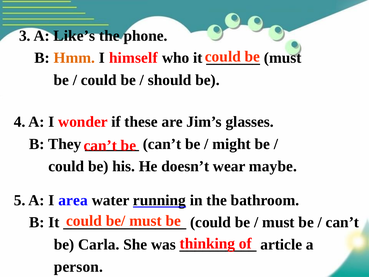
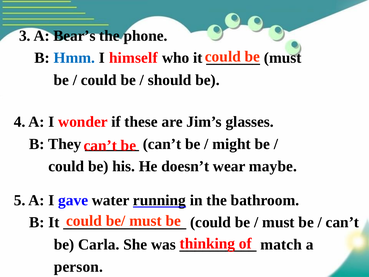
Like’s: Like’s -> Bear’s (74, 36)
Hmm colour: orange -> blue (74, 58)
area: area -> gave (73, 200)
article: article -> match (281, 244)
